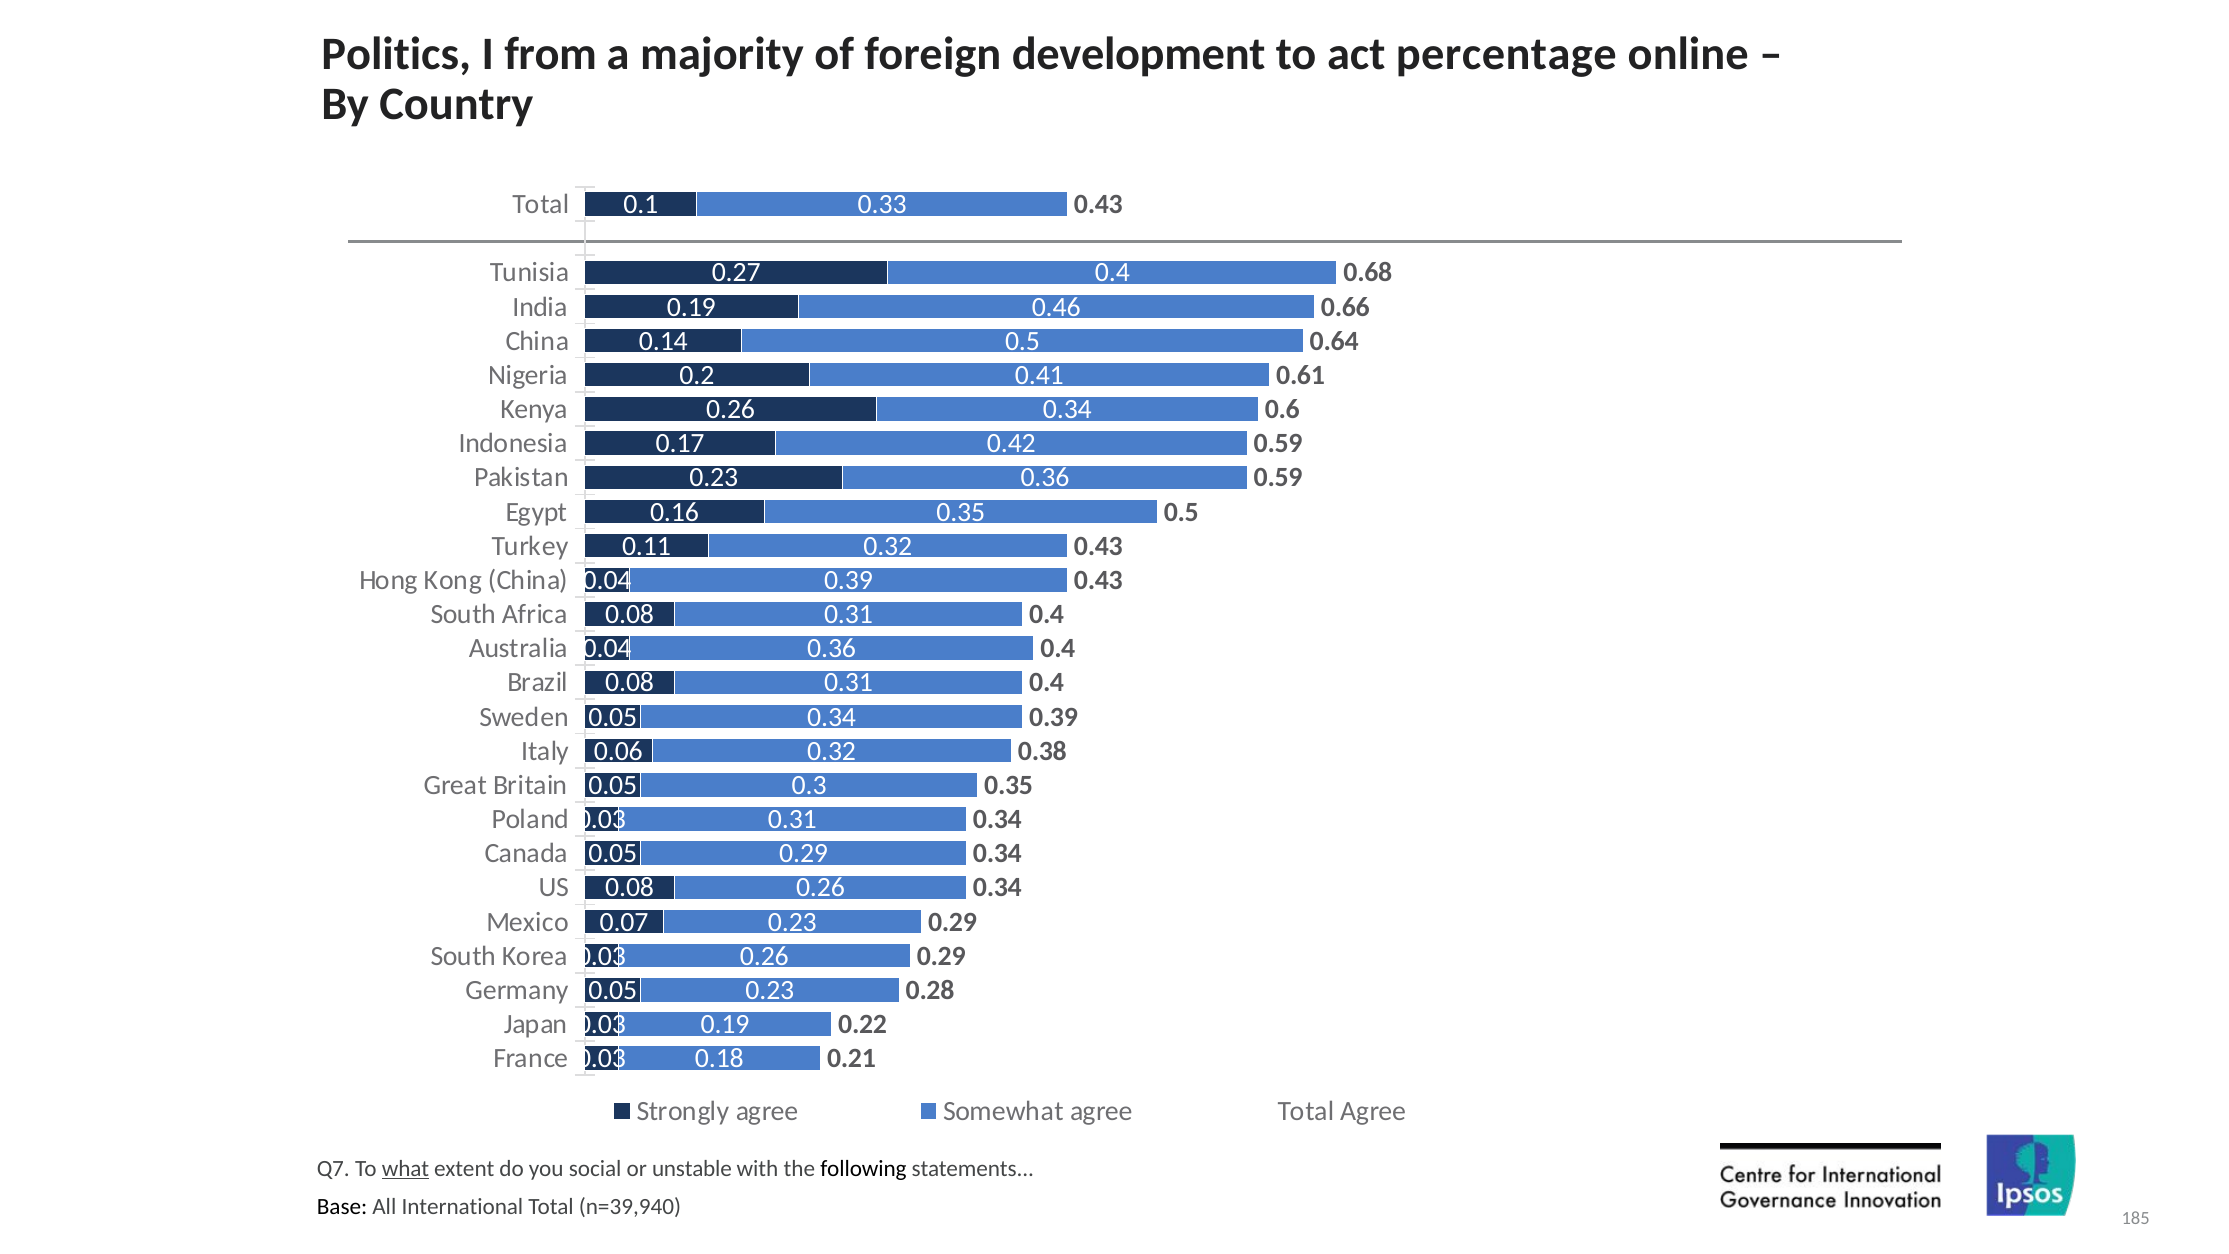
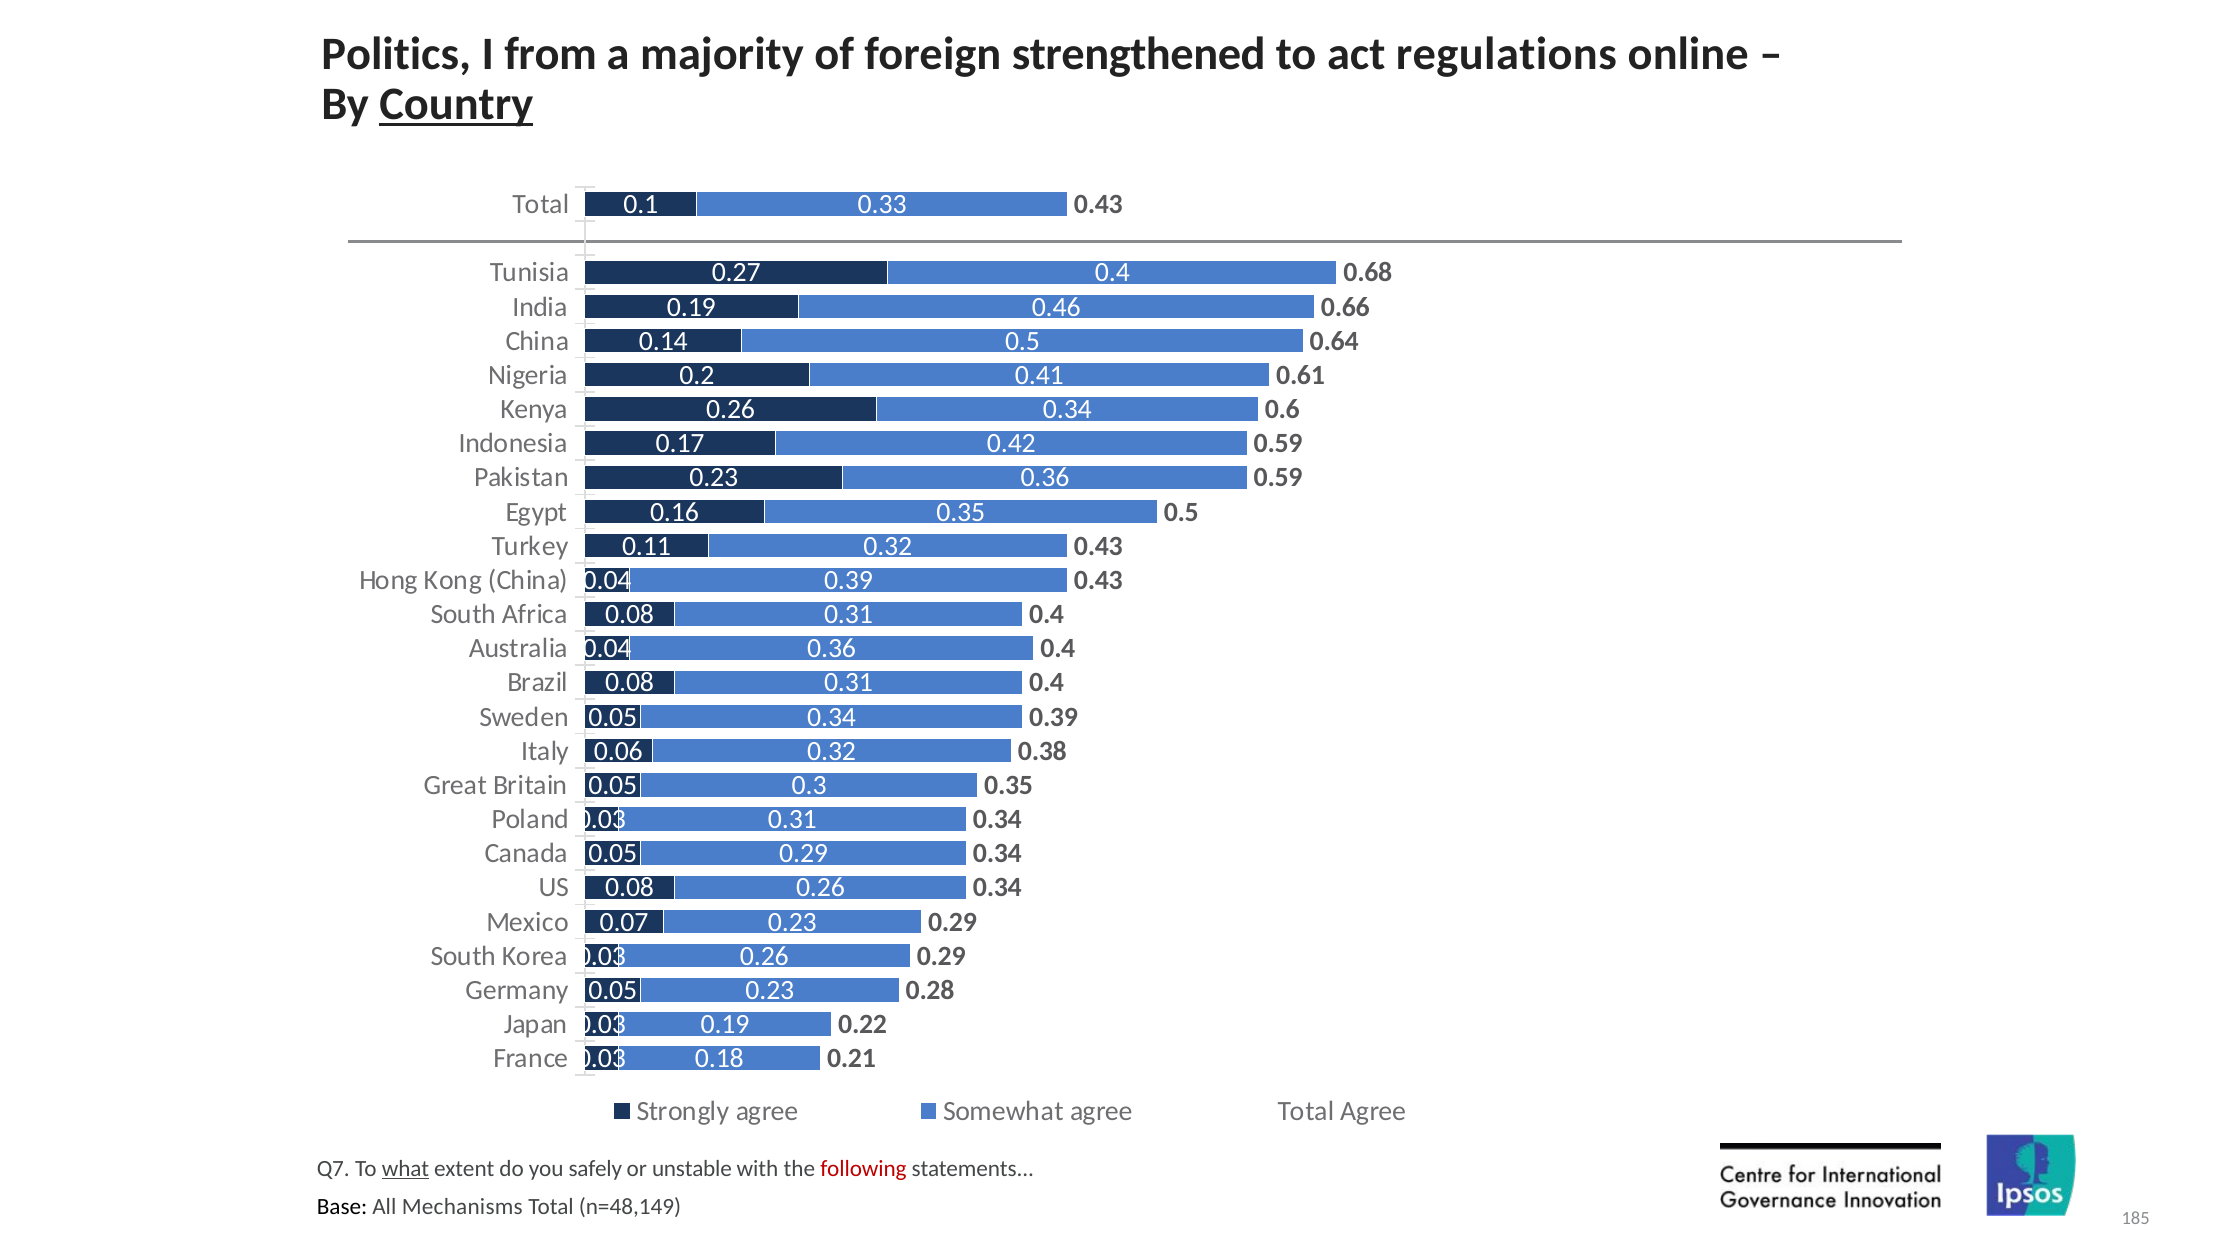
development: development -> strengthened (1139, 54)
percentage: percentage -> regulations (1506, 54)
Country underline: none -> present (456, 105)
social: social -> safely (595, 1169)
following colour: black -> red (863, 1169)
International: International -> Mechanisms (462, 1207)
n=39,940: n=39,940 -> n=48,149 (630, 1207)
